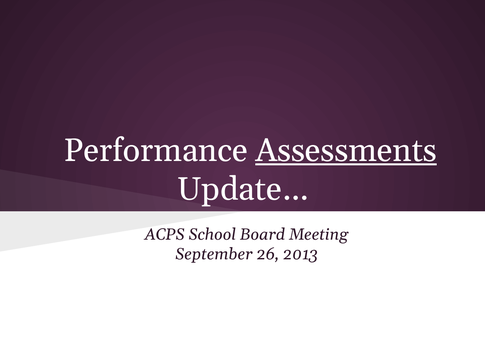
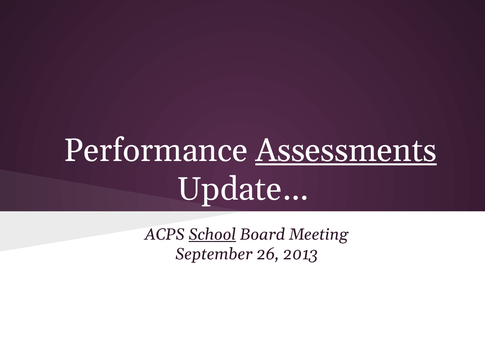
School underline: none -> present (212, 234)
